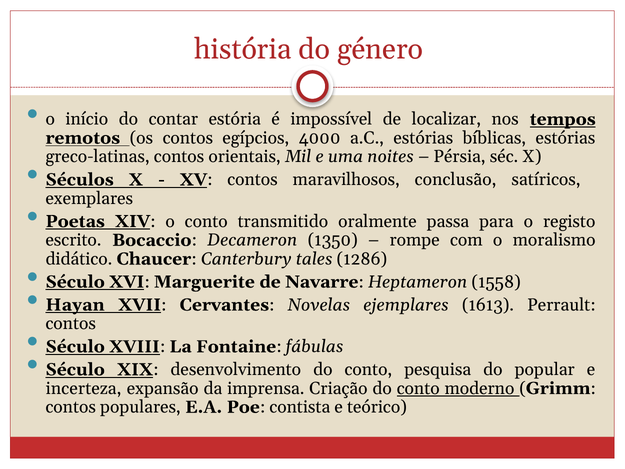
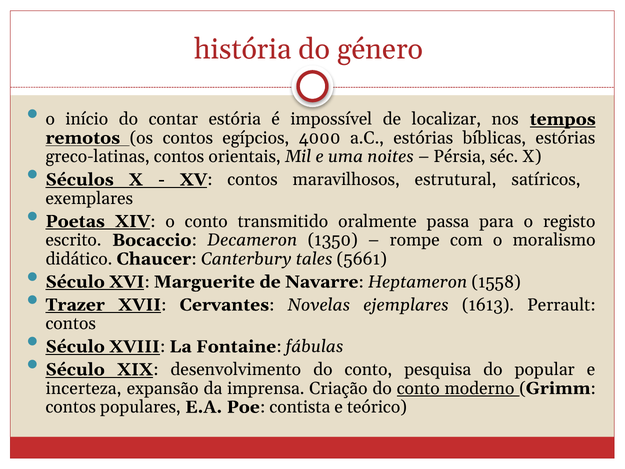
conclusão: conclusão -> estrutural (456, 180)
1286: 1286 -> 5661 (362, 259)
Hayan: Hayan -> Trazer (75, 305)
